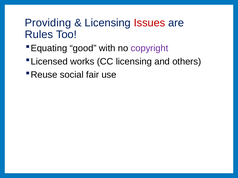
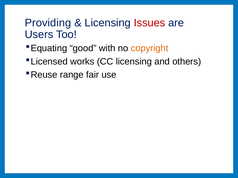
Rules: Rules -> Users (39, 35)
copyright colour: purple -> orange (150, 48)
social: social -> range (72, 75)
